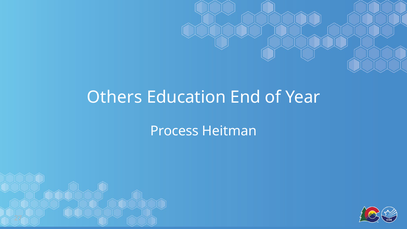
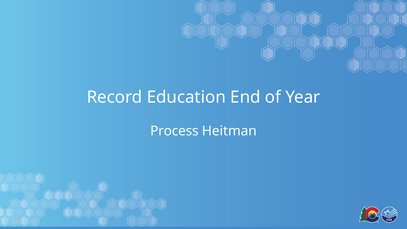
Others: Others -> Record (115, 97)
